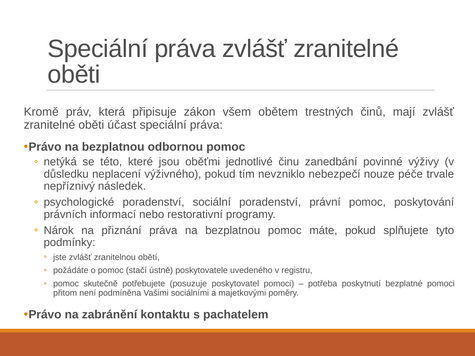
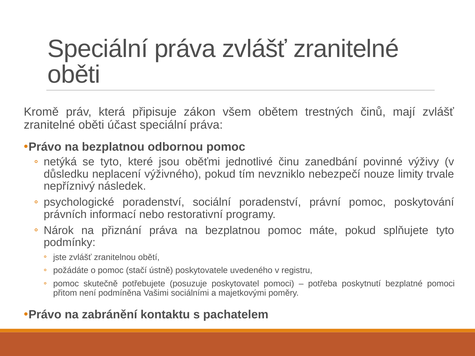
se této: této -> tyto (111, 162)
péče: péče -> limity (411, 174)
